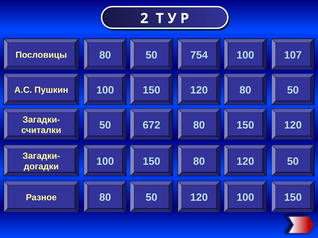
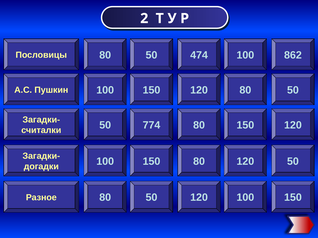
754: 754 -> 474 (199, 55)
107: 107 -> 862 (293, 55)
672: 672 -> 774 (151, 125)
